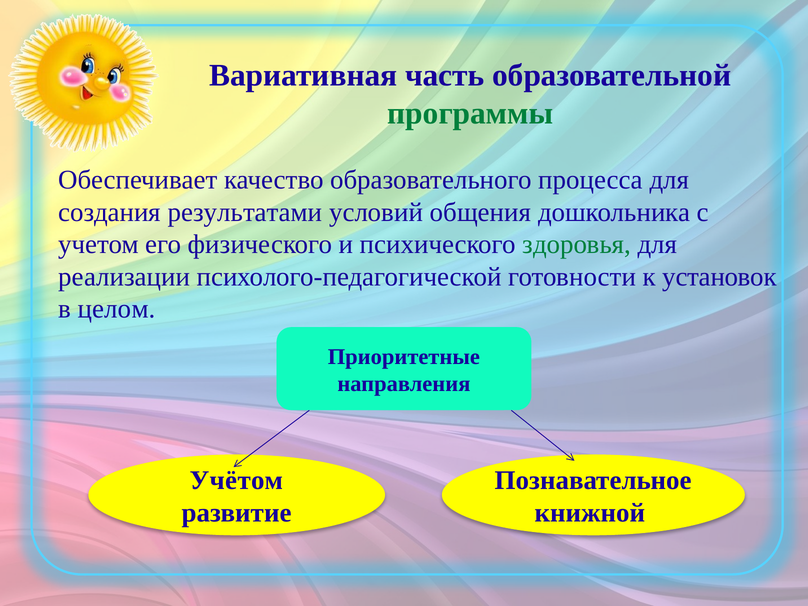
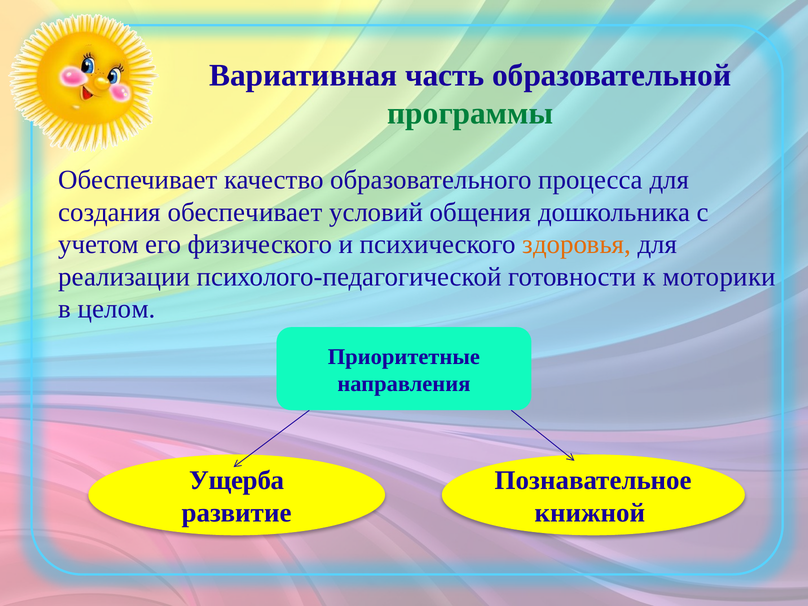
создания результатами: результатами -> обеспечивает (245, 212)
здоровья colour: green -> orange (577, 244)
установок: установок -> моторики (719, 277)
Учётом: Учётом -> Ущерба (237, 481)
